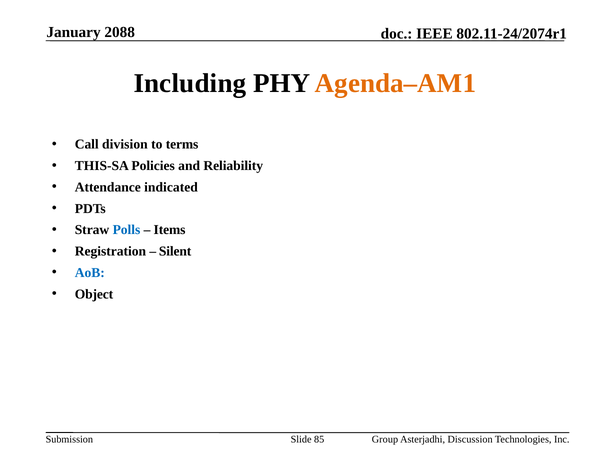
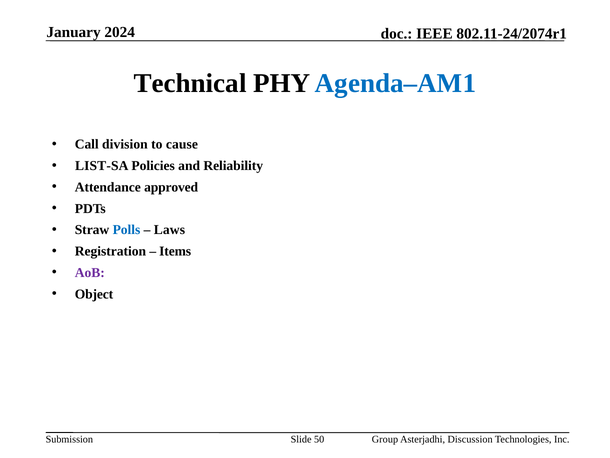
2088: 2088 -> 2024 (120, 32)
Including: Including -> Technical (190, 83)
Agenda–AM1 colour: orange -> blue (396, 83)
terms: terms -> cause (182, 144)
THIS-SA: THIS-SA -> LIST-SA (102, 166)
indicated: indicated -> approved (171, 187)
Items: Items -> Laws (169, 230)
Silent: Silent -> Items (175, 251)
AoB colour: blue -> purple (90, 272)
85: 85 -> 50 (319, 439)
